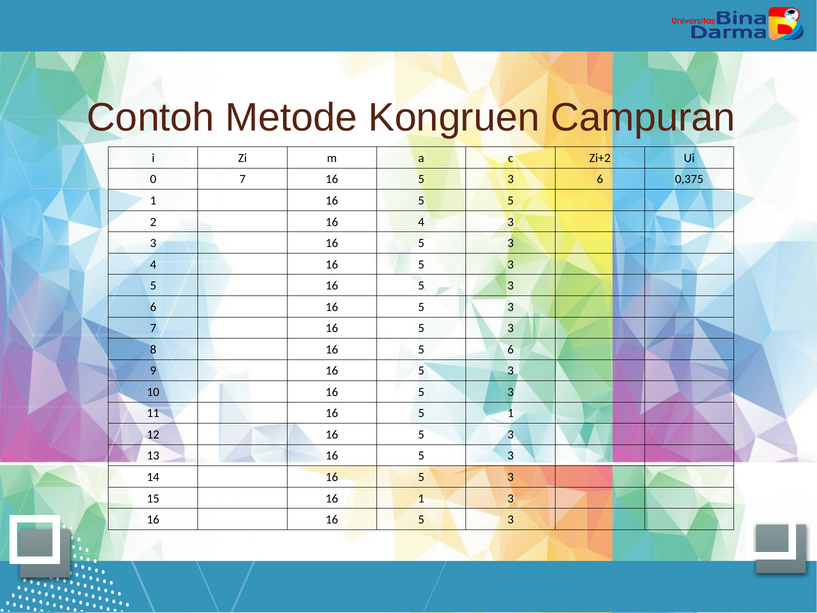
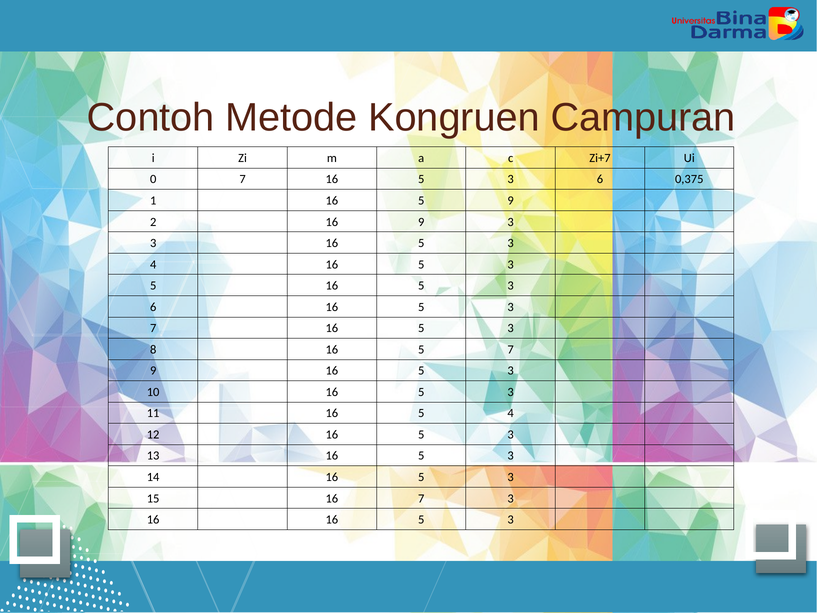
Zi+2: Zi+2 -> Zi+7 (600, 158)
5 5: 5 -> 9 (511, 201)
16 4: 4 -> 9 (421, 222)
5 6: 6 -> 7 (511, 349)
5 1: 1 -> 4 (511, 413)
16 1: 1 -> 7 (421, 498)
